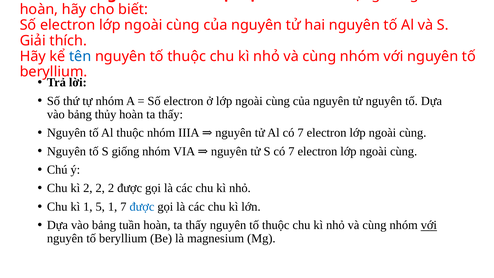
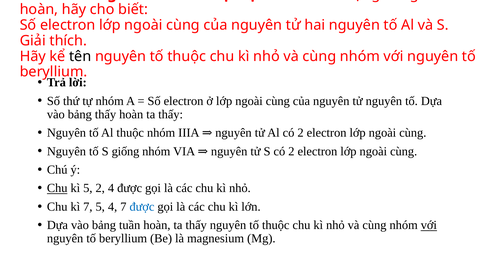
tên colour: blue -> black (80, 56)
bảng thủy: thủy -> thấy (106, 114)
Al có 7: 7 -> 2 (301, 133)
S có 7: 7 -> 2 (291, 151)
Chu underline: none -> present (57, 188)
kì 2: 2 -> 5 (88, 188)
2: 2 -> 4 (111, 188)
kì 1: 1 -> 7 (88, 207)
5 1: 1 -> 4 (113, 207)
